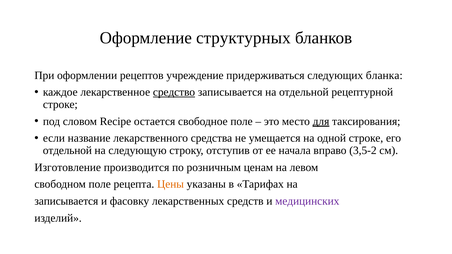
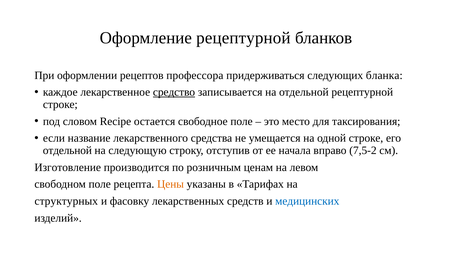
Оформление структурных: структурных -> рецептурной (243, 38)
учреждение: учреждение -> профессора (195, 75)
для underline: present -> none (321, 121)
3,5-2: 3,5-2 -> 7,5-2 (363, 151)
записывается: записывается -> структурных (66, 201)
медицинских colour: purple -> blue (307, 201)
